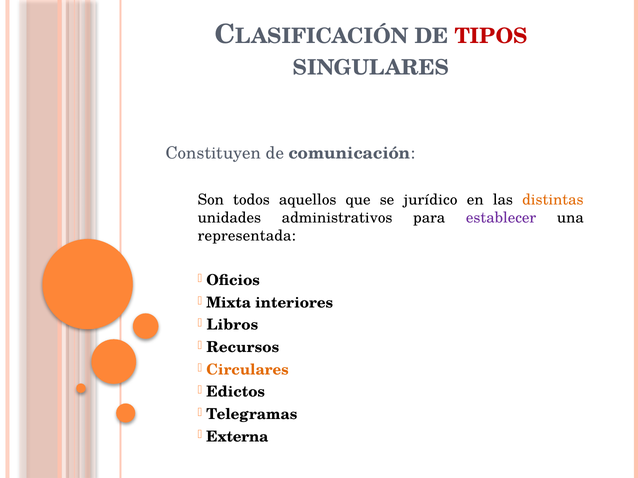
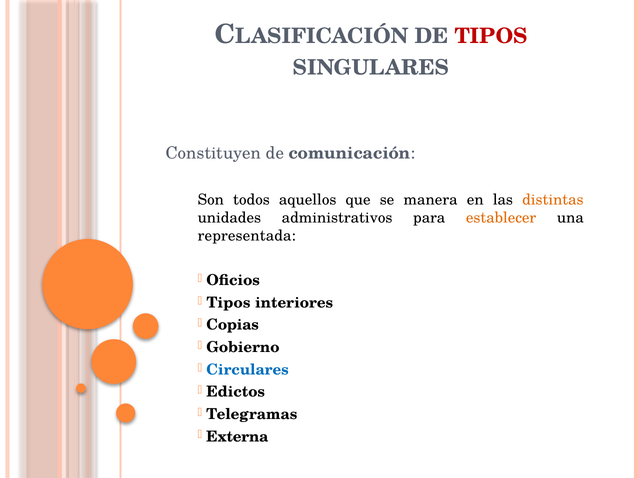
jurídico: jurídico -> manera (431, 200)
establecer colour: purple -> orange (501, 218)
Mixta: Mixta -> Tipos (229, 303)
Libros: Libros -> Copias (233, 325)
Recursos: Recursos -> Gobierno (243, 348)
Circulares colour: orange -> blue (248, 370)
